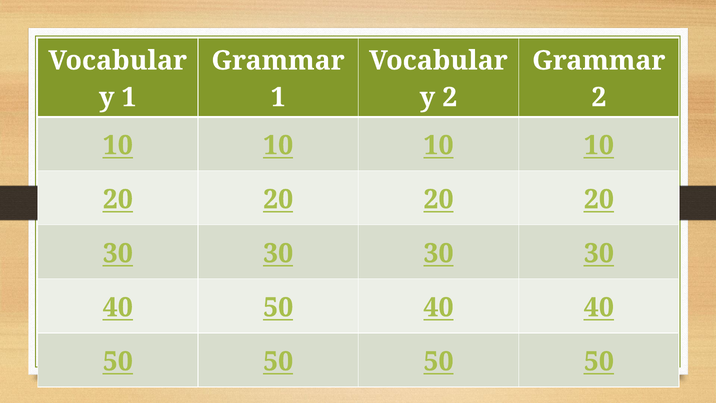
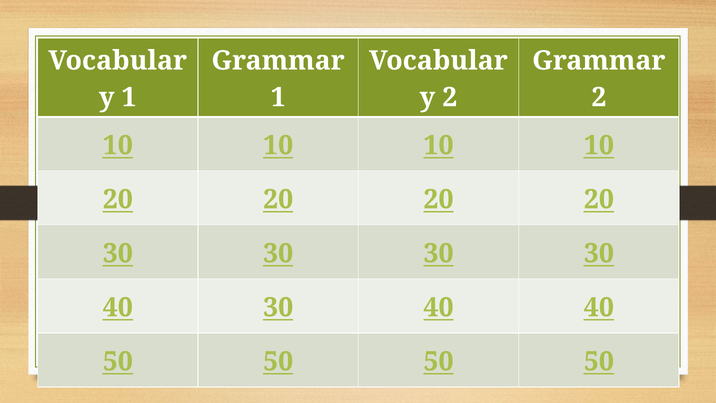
50: 50 -> 30 (278, 307)
